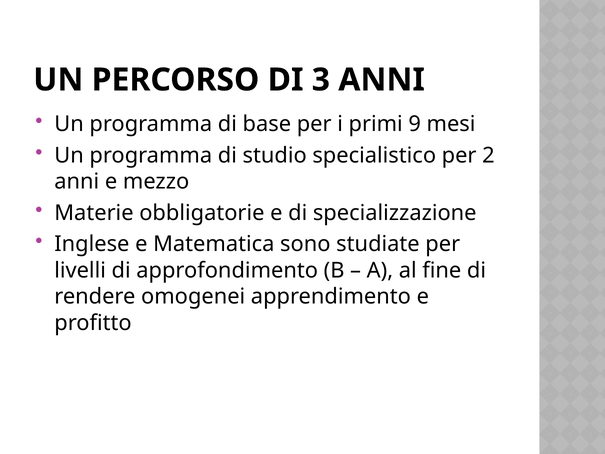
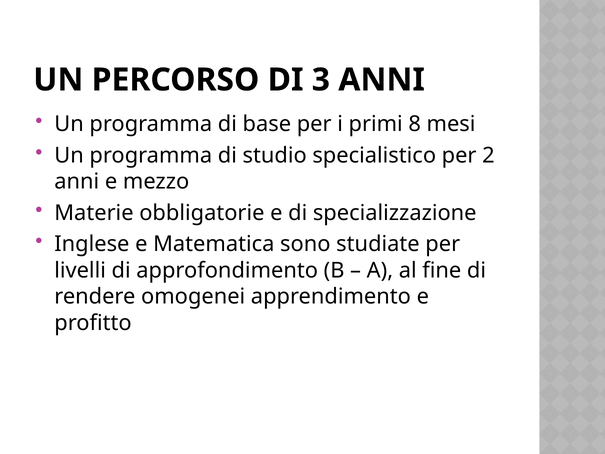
9: 9 -> 8 (415, 124)
